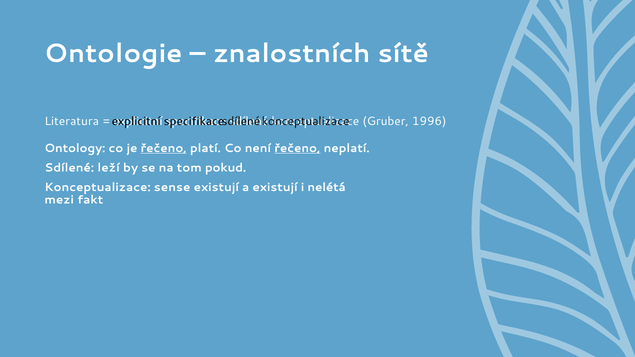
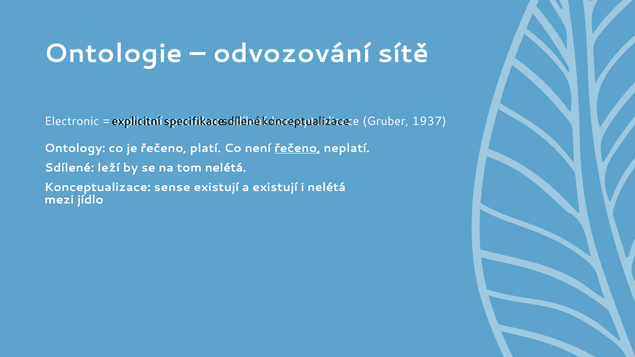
znalostních: znalostních -> odvozování (292, 54)
Literatura: Literatura -> Electronic (72, 121)
1996: 1996 -> 1937 (429, 121)
řečeno underline: present -> none (164, 148)
tom pokud: pokud -> nelétá (226, 168)
fakt: fakt -> jídlo (90, 200)
